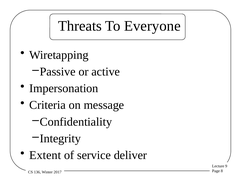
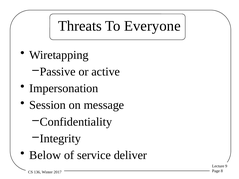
Criteria: Criteria -> Session (48, 105)
Extent: Extent -> Below (45, 155)
